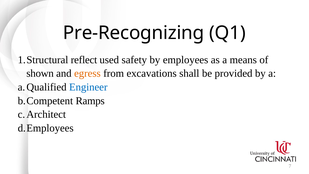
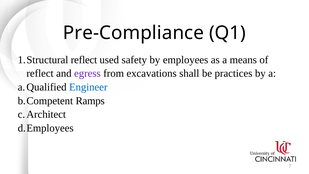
Pre-Recognizing: Pre-Recognizing -> Pre-Compliance (133, 33)
shown: shown -> reflect (40, 73)
egress colour: orange -> purple (87, 73)
provided: provided -> practices (234, 73)
